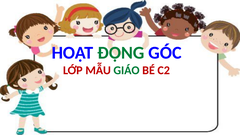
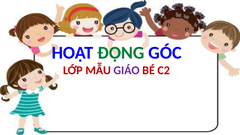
GIÁO colour: green -> purple (127, 70)
